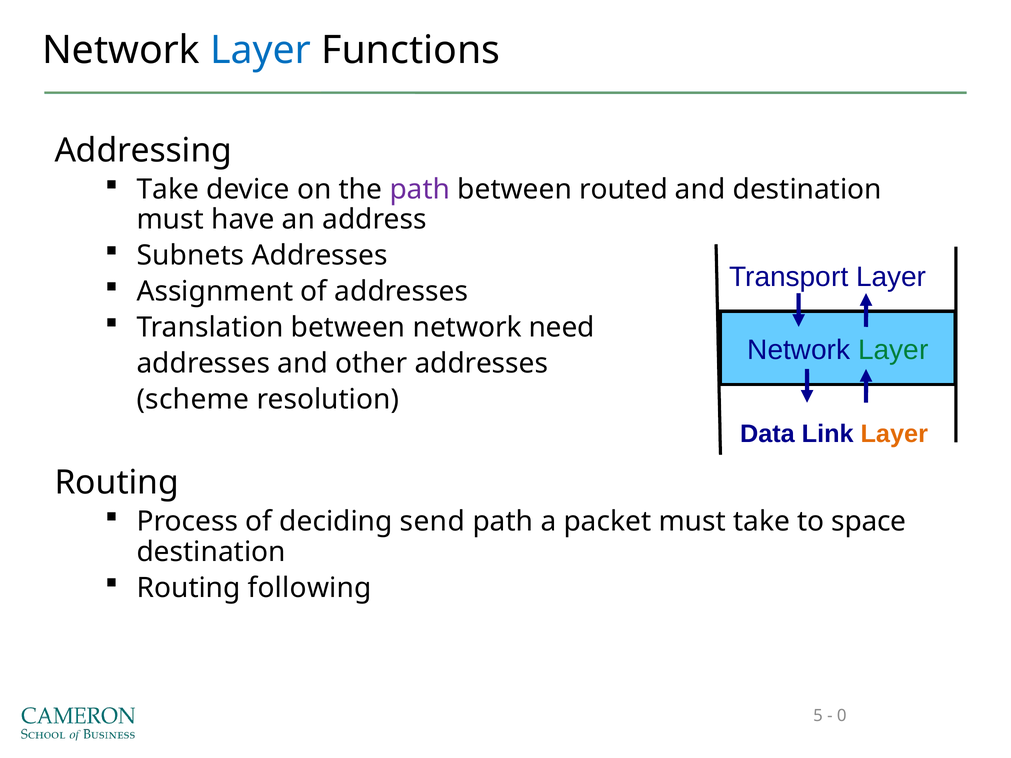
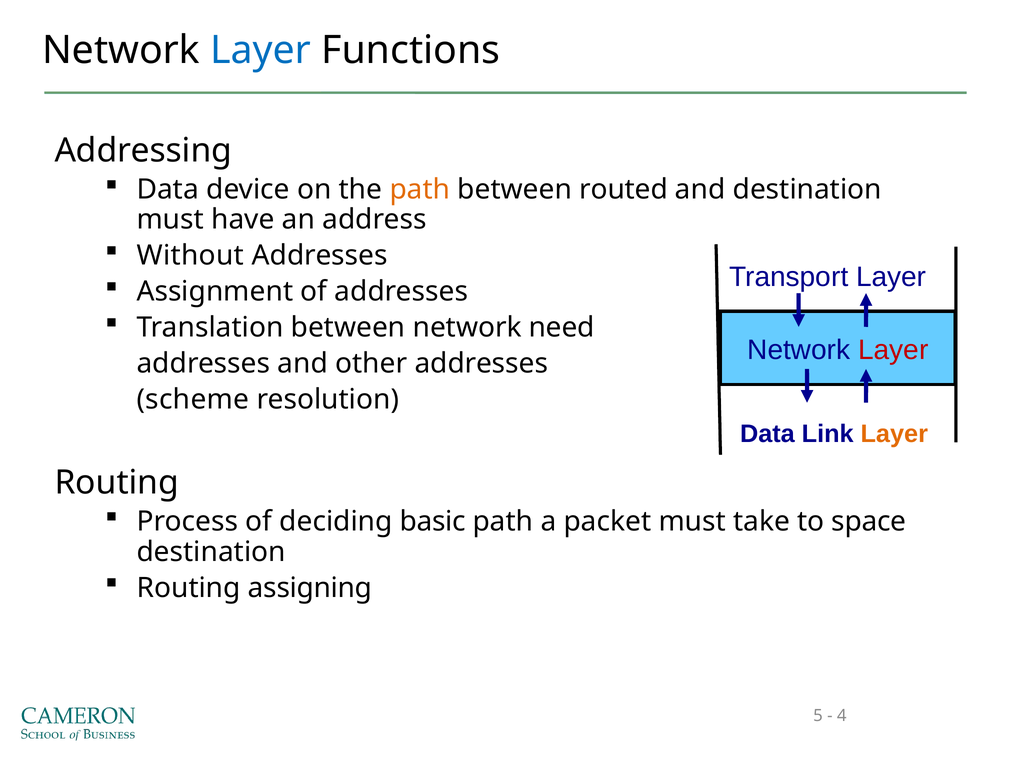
Take: Take -> Data (168, 189)
path colour: purple -> orange (420, 189)
Subnets: Subnets -> Without (190, 256)
Layer colour: green -> red (893, 350)
send: send -> basic (433, 522)
following: following -> assigning (310, 588)
0: 0 -> 4 (842, 716)
